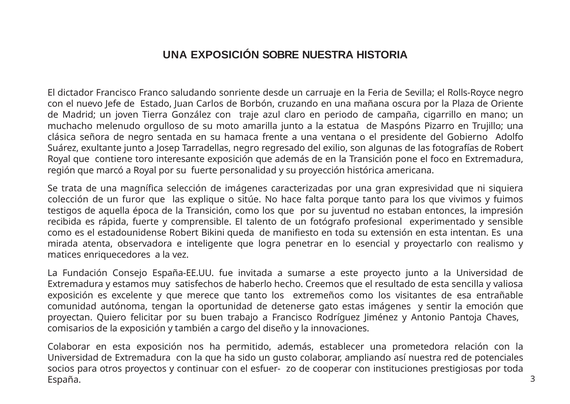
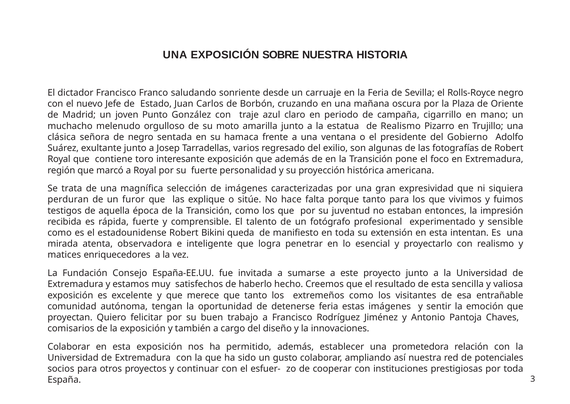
Tierra: Tierra -> Punto (155, 115)
de Maspóns: Maspóns -> Realismo (401, 126)
Tarradellas negro: negro -> varios (246, 148)
colección: colección -> perduran (68, 200)
detenerse gato: gato -> feria (329, 306)
